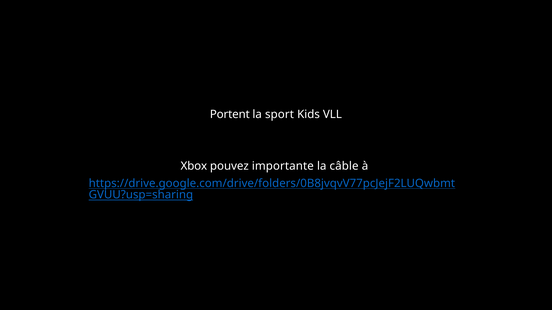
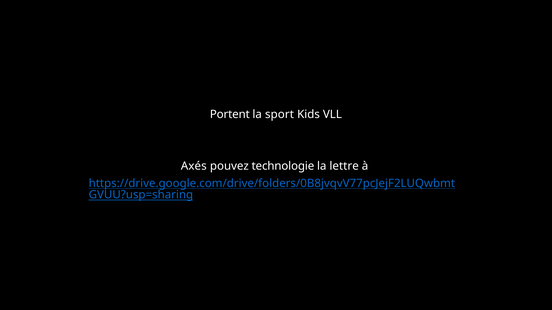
Xbox: Xbox -> Axés (194, 166)
importante: importante -> technologie (283, 166)
câble: câble -> lettre (344, 166)
